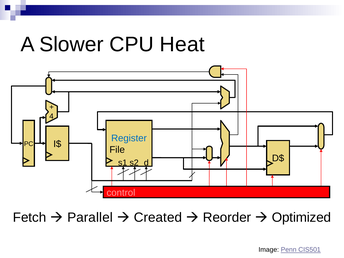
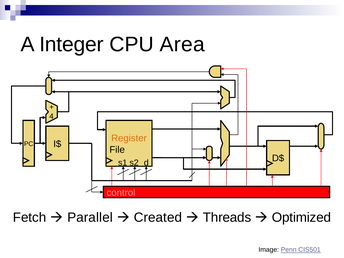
Slower: Slower -> Integer (72, 44)
Heat: Heat -> Area (182, 44)
Register colour: blue -> orange (129, 138)
Reorder: Reorder -> Threads (227, 217)
